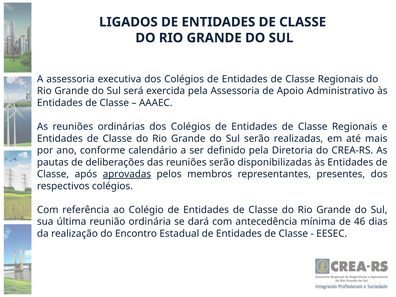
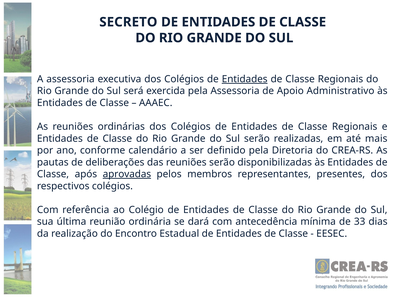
LIGADOS: LIGADOS -> SECRETO (128, 22)
Entidades underline: none -> present (245, 79)
46: 46 -> 33 (360, 222)
